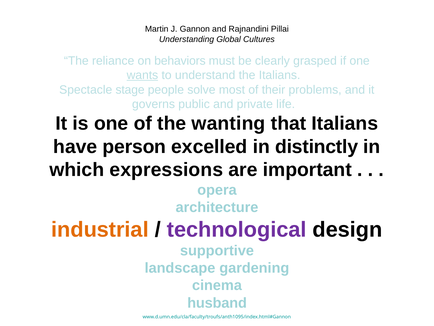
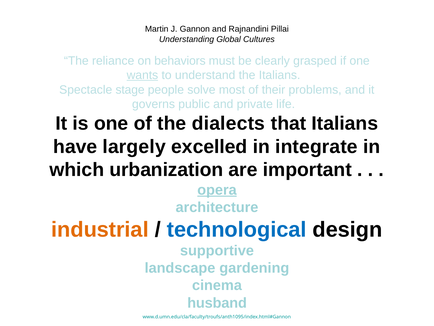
wanting: wanting -> dialects (228, 123)
person: person -> largely (134, 147)
distinctly: distinctly -> integrate (316, 147)
expressions: expressions -> urbanization (166, 170)
opera underline: none -> present (217, 190)
technological colour: purple -> blue (237, 229)
